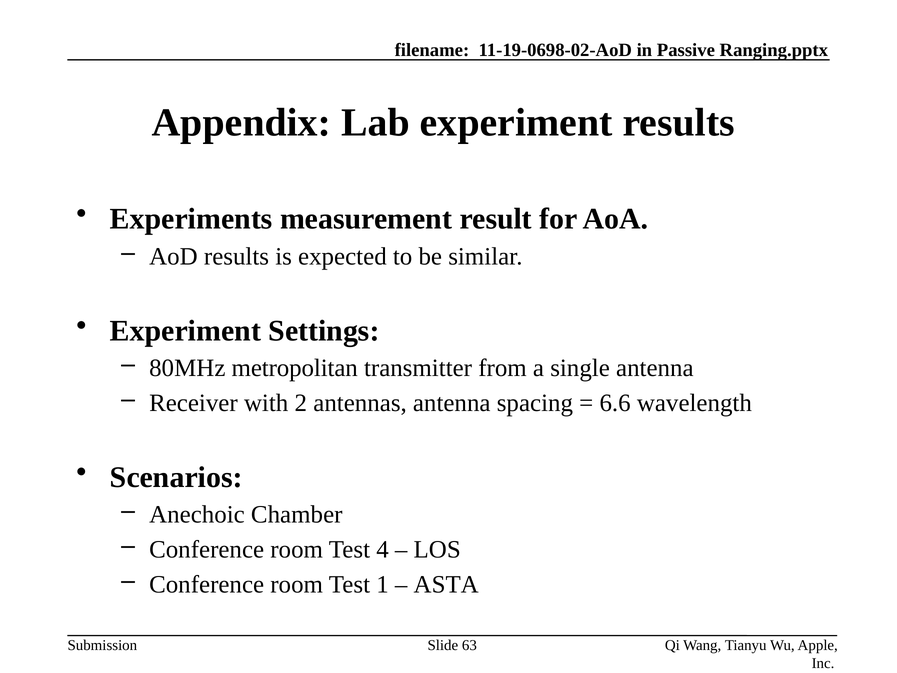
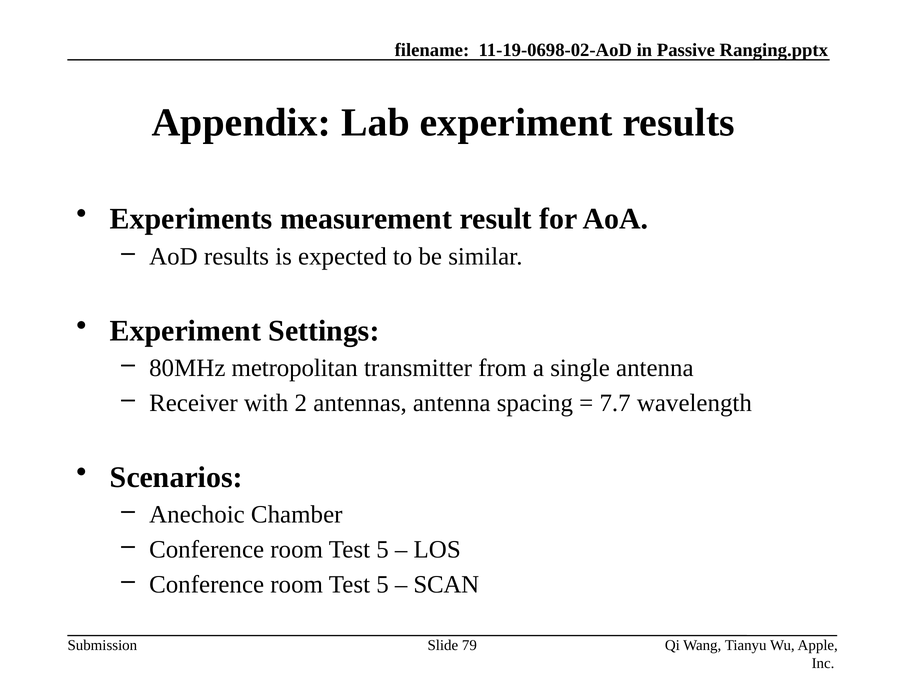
6.6: 6.6 -> 7.7 (615, 403)
4: 4 -> 5 (383, 549)
1: 1 -> 5 (383, 584)
ASTA: ASTA -> SCAN (446, 584)
63: 63 -> 79 (469, 645)
